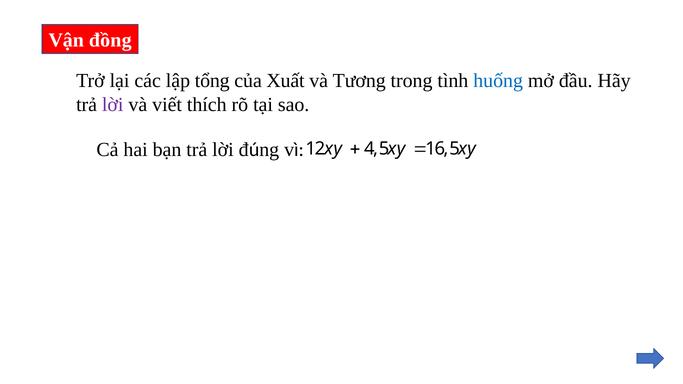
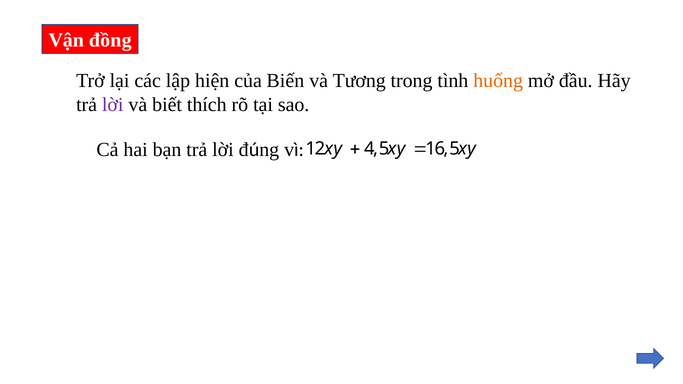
tổng: tổng -> hiện (212, 81)
Xuất: Xuất -> Biến (285, 81)
huống colour: blue -> orange (498, 81)
viết: viết -> biết (167, 105)
